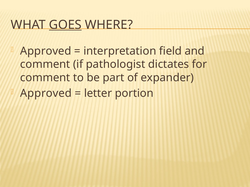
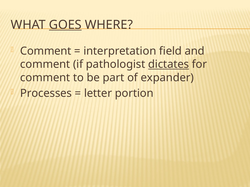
Approved: Approved -> Comment (46, 51)
dictates underline: none -> present (169, 65)
Approved: Approved -> Processes (46, 93)
